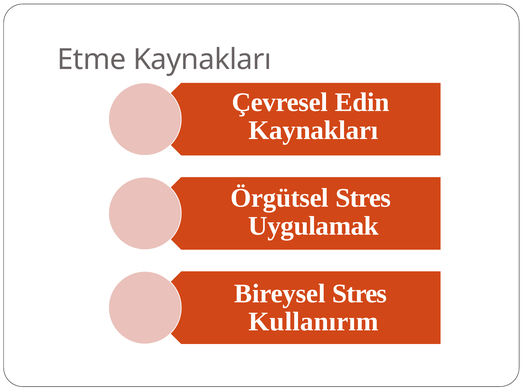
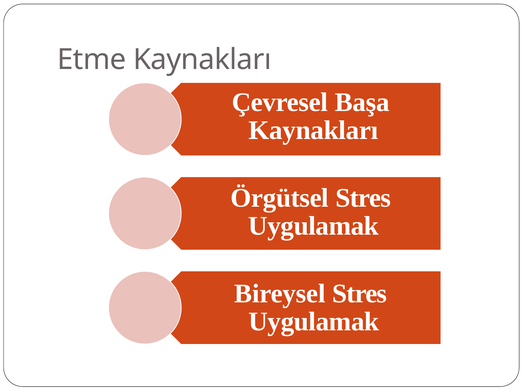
Edin: Edin -> Başa (362, 103)
Kullanırım: Kullanırım -> Uygulamak (314, 322)
